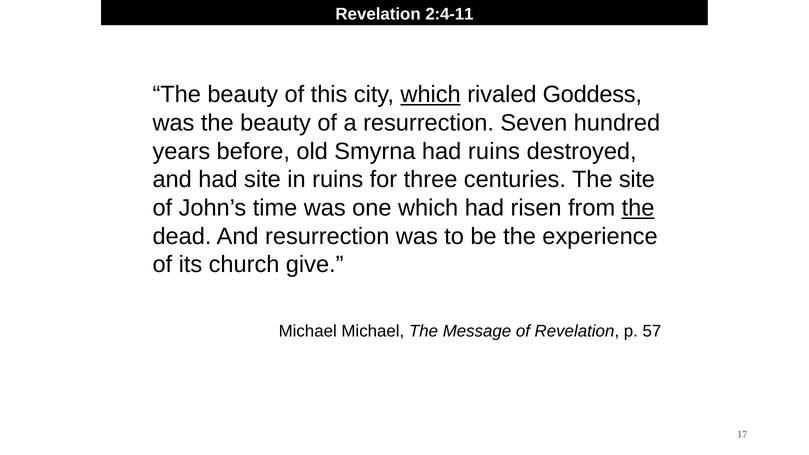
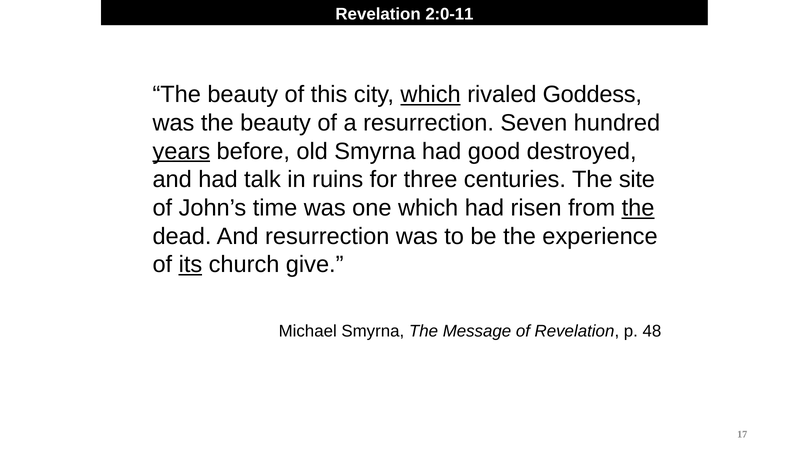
2:4-11: 2:4-11 -> 2:0-11 (449, 14)
years underline: none -> present (181, 151)
had ruins: ruins -> good (494, 151)
had site: site -> talk (262, 180)
its underline: none -> present (190, 265)
Michael Michael: Michael -> Smyrna (373, 331)
57: 57 -> 48 (652, 331)
